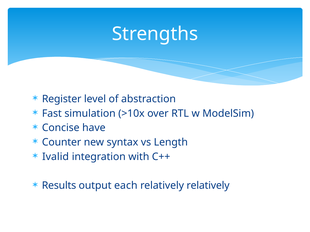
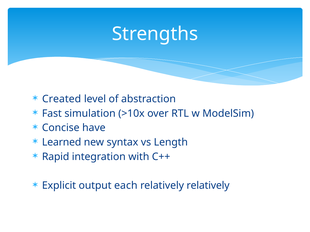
Register: Register -> Created (62, 99)
Counter: Counter -> Learned (62, 143)
Ivalid: Ivalid -> Rapid (56, 157)
Results: Results -> Explicit (59, 186)
